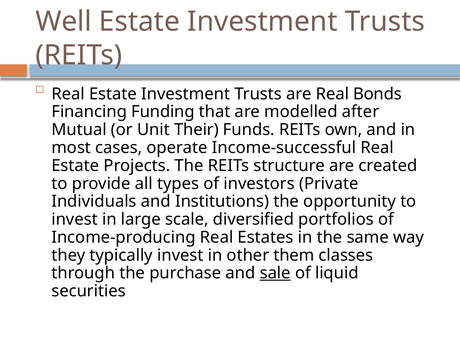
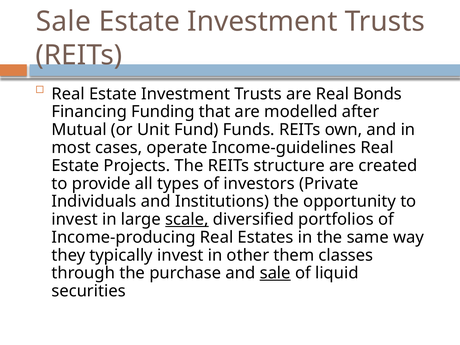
Well: Well -> Sale (63, 22)
Their: Their -> Fund (196, 130)
Income-successful: Income-successful -> Income-guidelines (284, 148)
scale underline: none -> present (187, 219)
